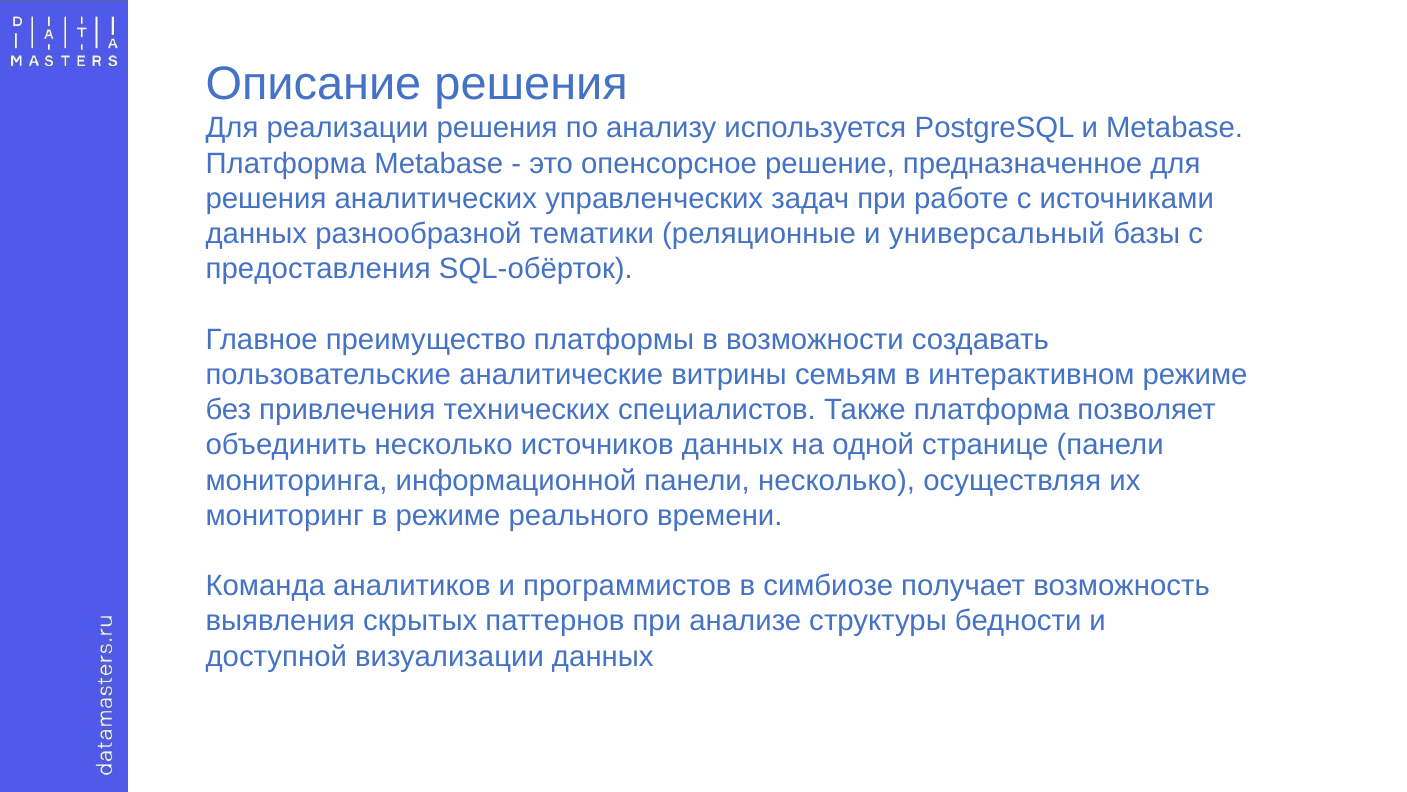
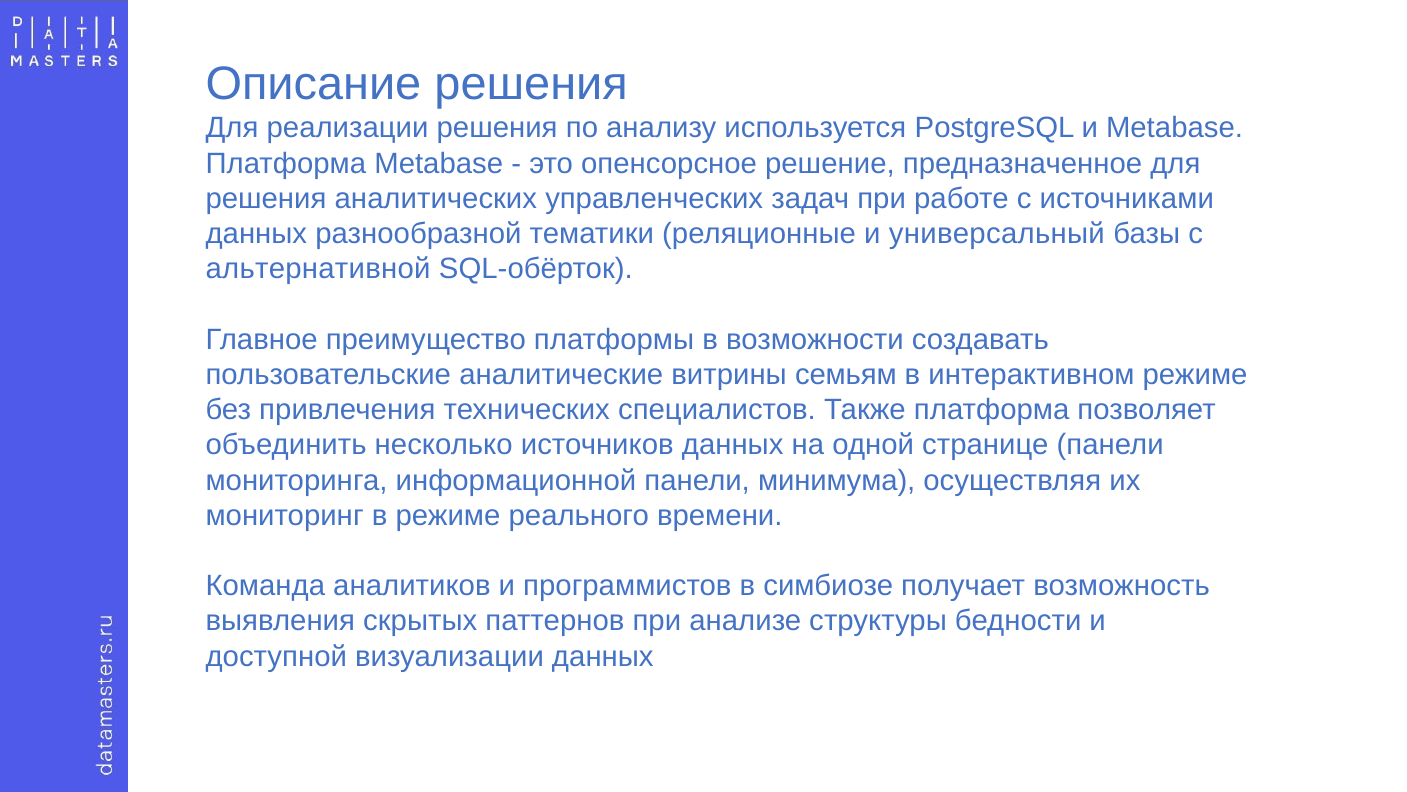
предоставления: предоставления -> альтернативной (318, 269)
панели несколько: несколько -> минимума (837, 480)
